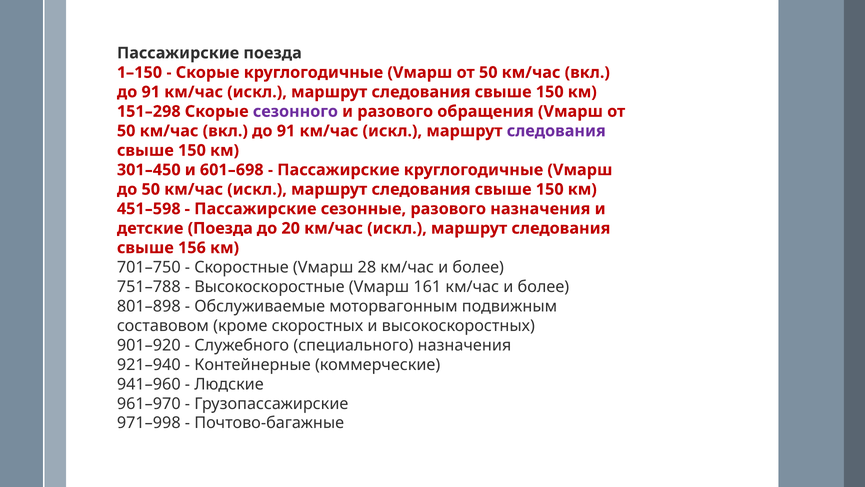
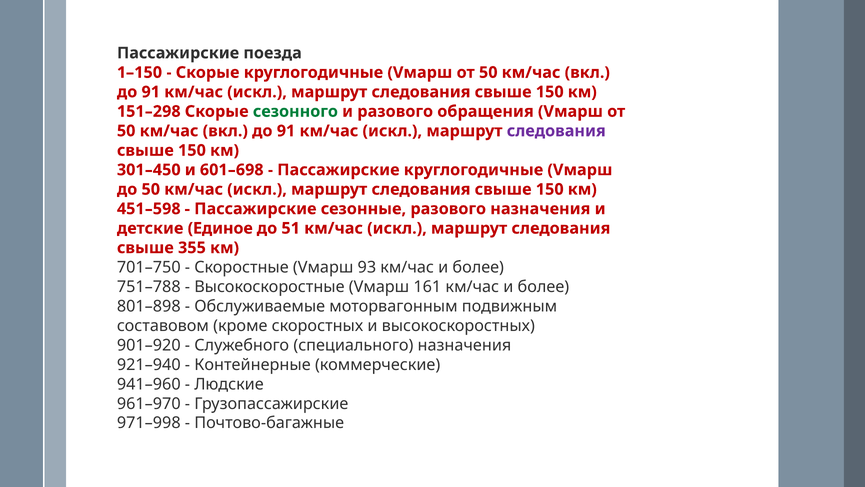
сезонного colour: purple -> green (295, 111)
детские Поезда: Поезда -> Единое (220, 228)
20: 20 -> 51 (291, 228)
156: 156 -> 355 (192, 248)
28: 28 -> 93 (367, 267)
